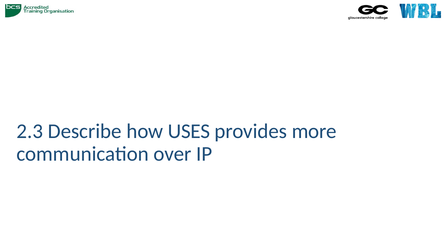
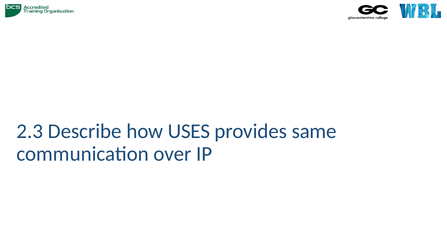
more: more -> same (314, 131)
